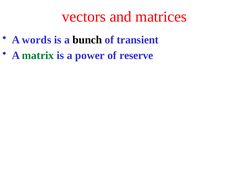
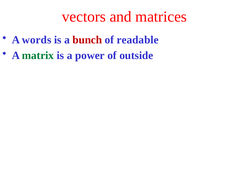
bunch colour: black -> red (87, 40)
transient: transient -> readable (138, 40)
reserve: reserve -> outside (136, 55)
